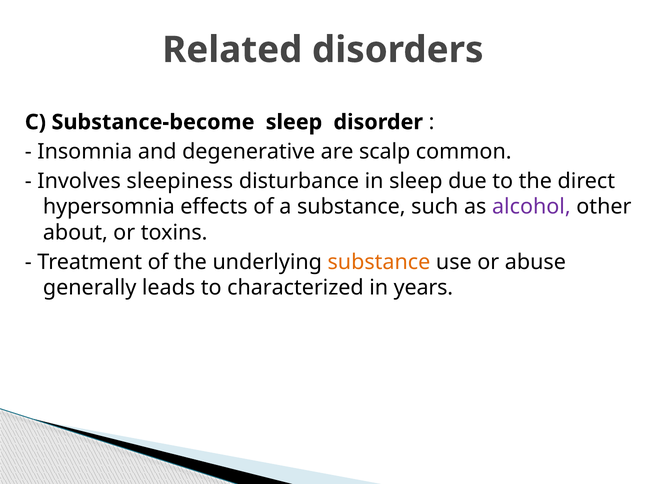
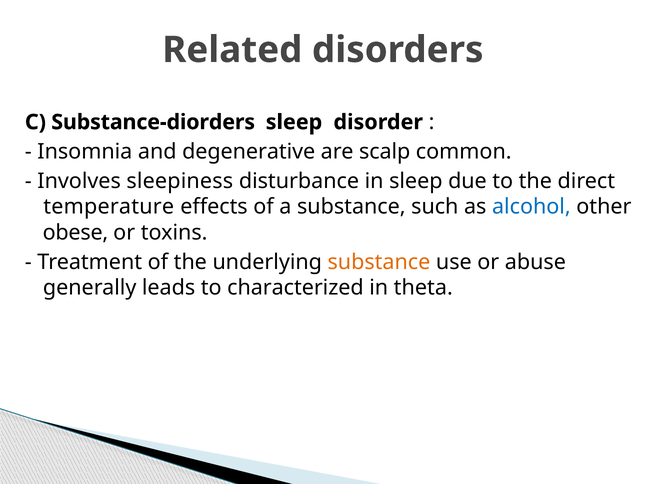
Substance-become: Substance-become -> Substance-diorders (153, 122)
hypersomnia: hypersomnia -> temperature (109, 207)
alcohol colour: purple -> blue (531, 207)
about: about -> obese (75, 233)
years: years -> theta (423, 288)
